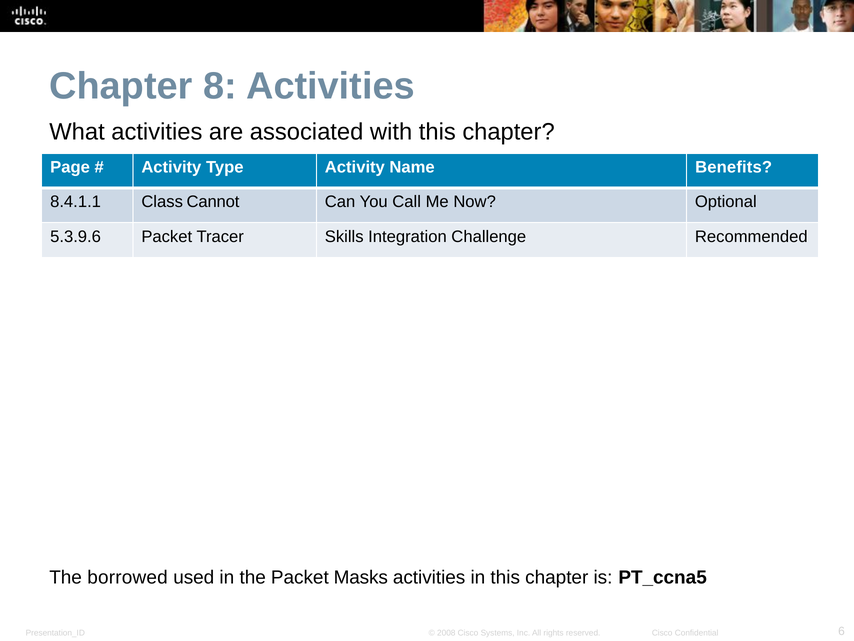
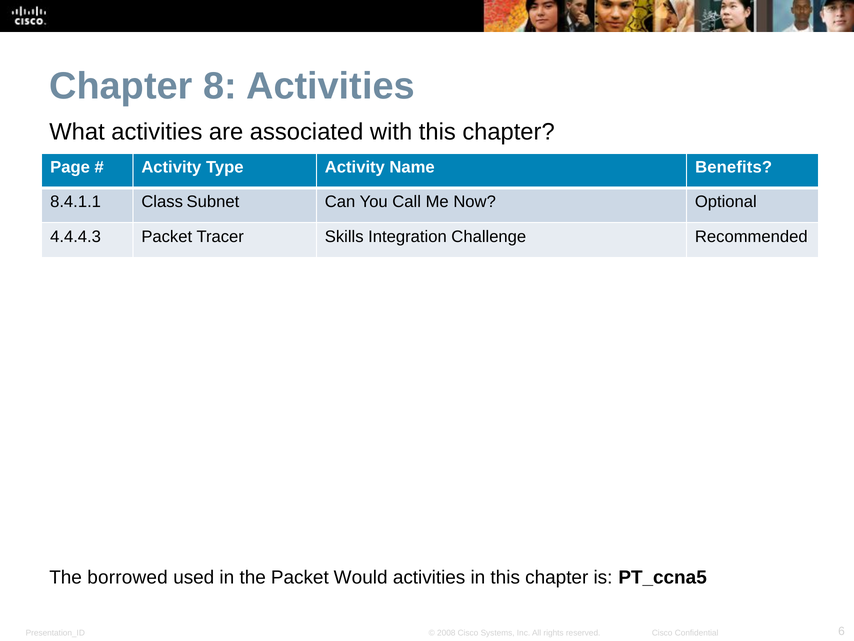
Cannot: Cannot -> Subnet (213, 202)
5.3.9.6: 5.3.9.6 -> 4.4.4.3 (76, 236)
Masks: Masks -> Would (361, 577)
